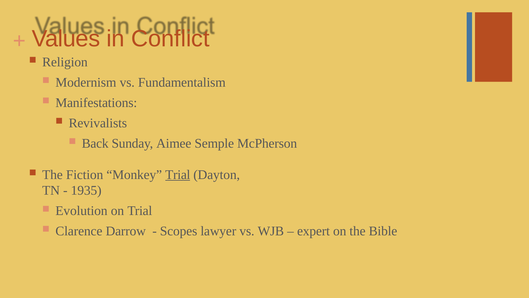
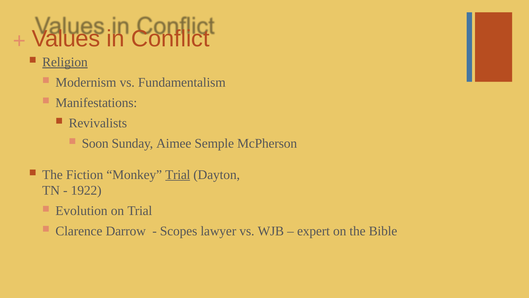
Religion underline: none -> present (65, 62)
Back: Back -> Soon (95, 143)
1935: 1935 -> 1922 (86, 190)
